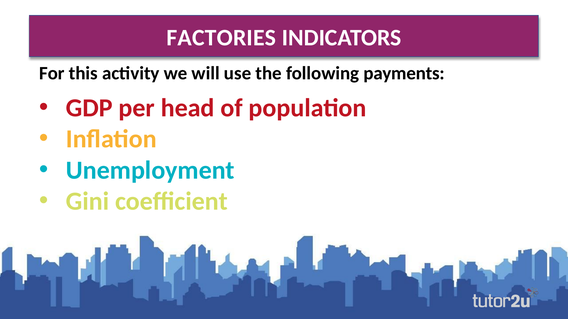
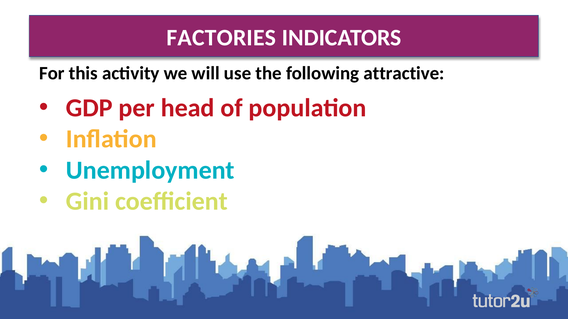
payments: payments -> attractive (404, 73)
